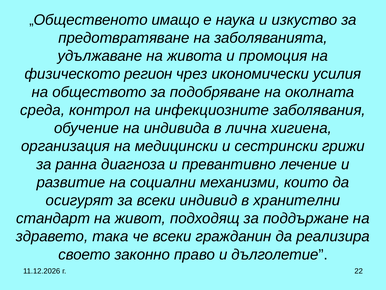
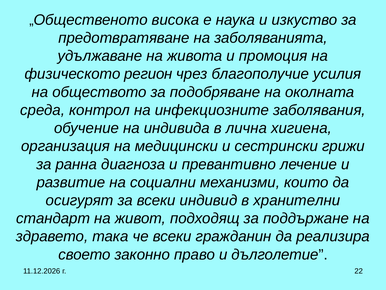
имащо: имащо -> висока (176, 20)
икономически: икономически -> благополучие (260, 74)
